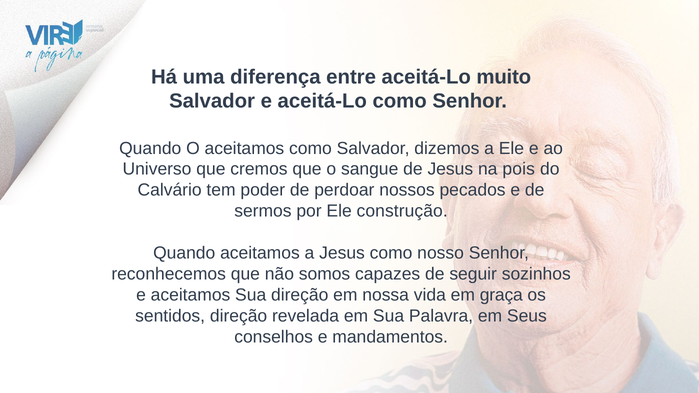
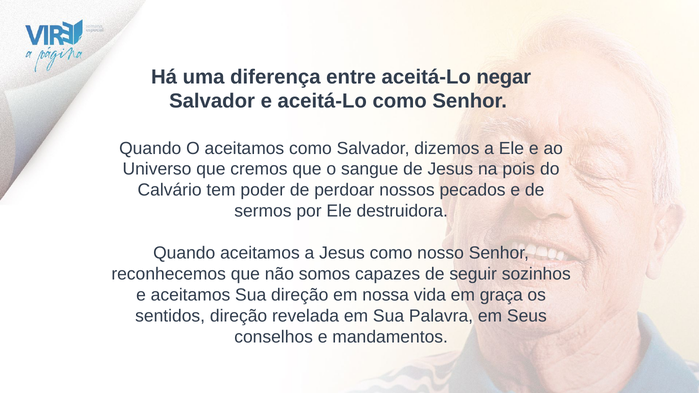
muito: muito -> negar (504, 77)
construção: construção -> destruidora (402, 211)
